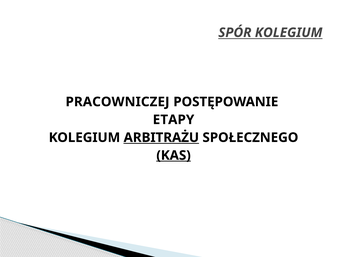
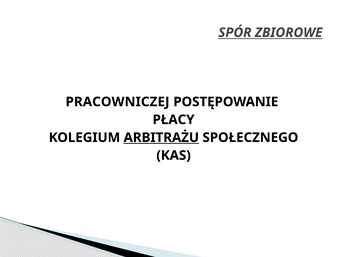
SPÓR KOLEGIUM: KOLEGIUM -> ZBIOROWE (289, 33)
ETAPY: ETAPY -> PŁACY (174, 120)
KAS underline: present -> none (174, 156)
